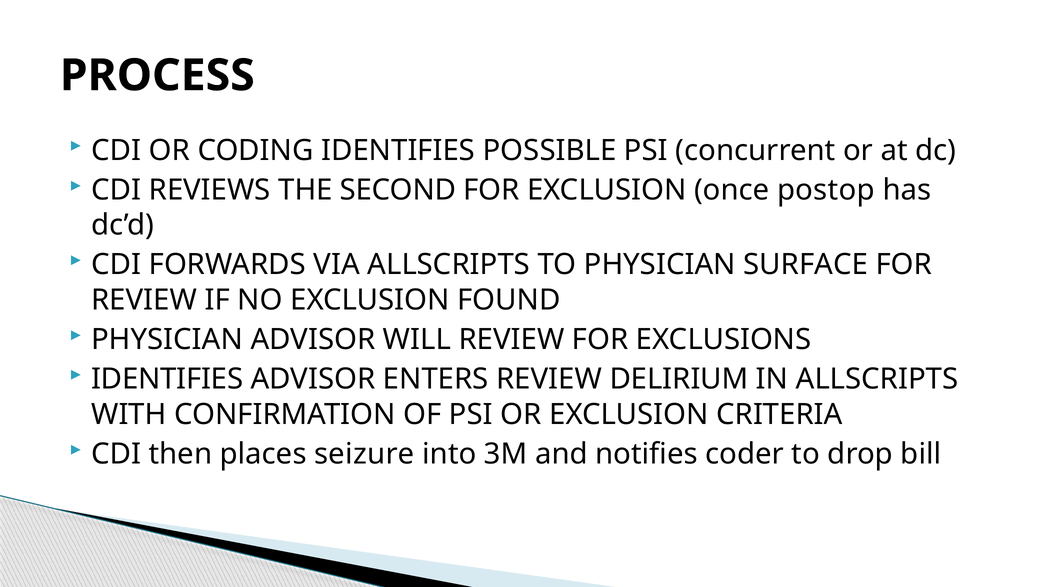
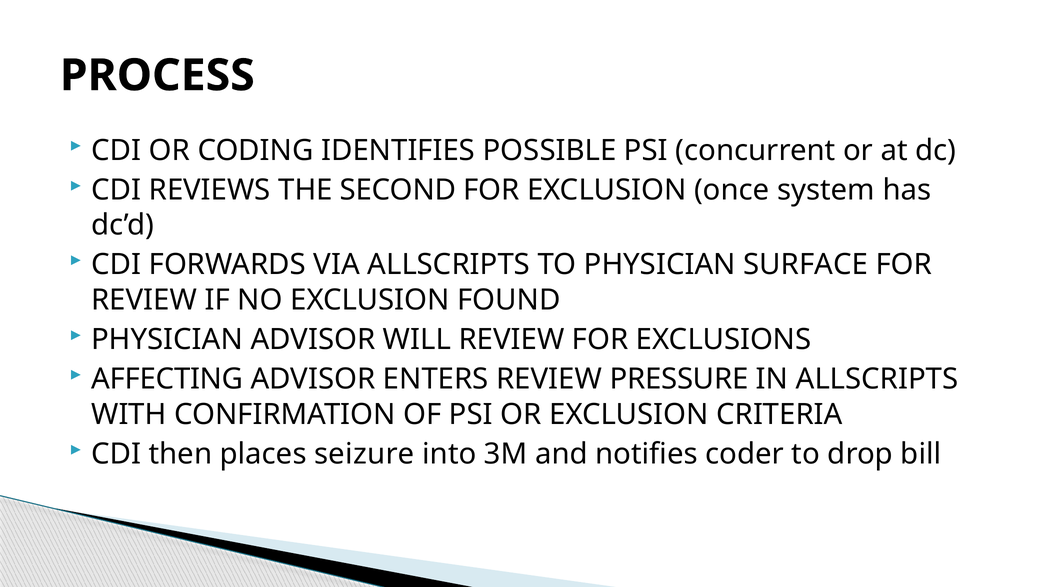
postop: postop -> system (826, 190)
IDENTIFIES: IDENTIFIES -> AFFECTING (167, 379)
DELIRIUM: DELIRIUM -> PRESSURE (679, 379)
